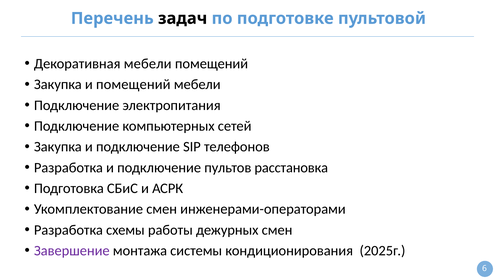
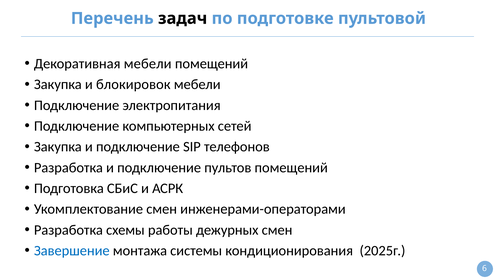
и помещений: помещений -> блокировок (133, 84)
пультов расстановка: расстановка -> помещений (291, 167)
Завершение colour: purple -> blue (72, 250)
